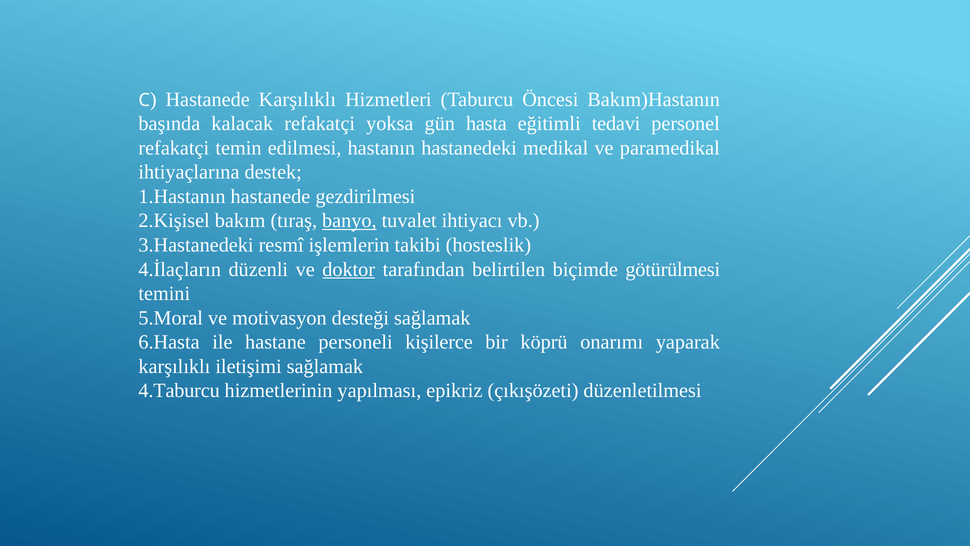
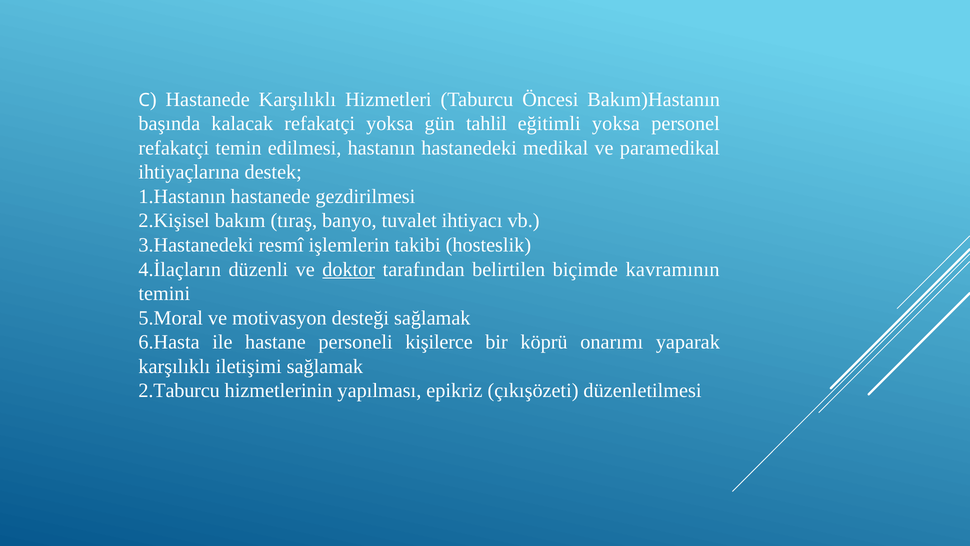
hasta: hasta -> tahlil (486, 124)
eğitimli tedavi: tedavi -> yoksa (616, 124)
banyo underline: present -> none (349, 221)
götürülmesi: götürülmesi -> kavramının (673, 269)
4.Taburcu: 4.Taburcu -> 2.Taburcu (179, 390)
